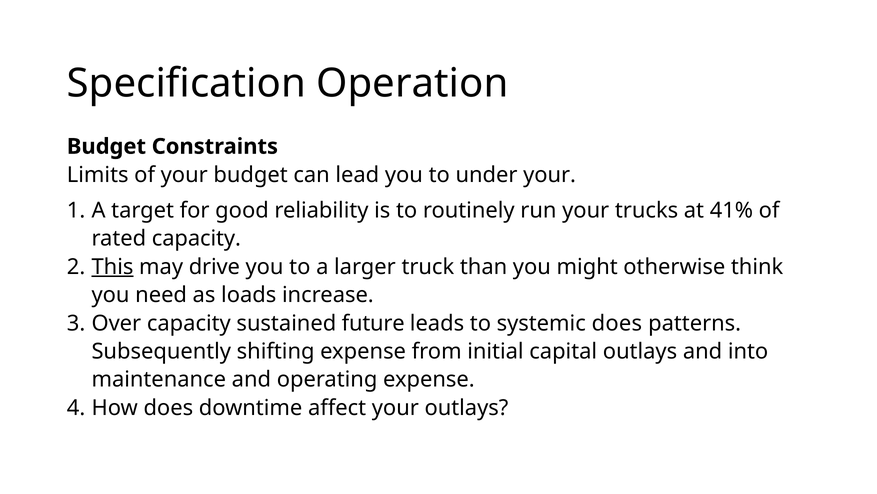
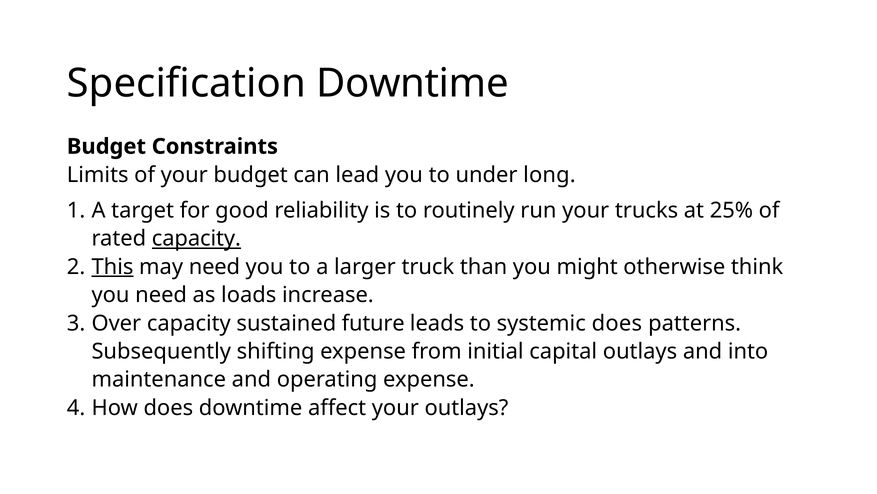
Specification Operation: Operation -> Downtime (413, 83)
under your: your -> long (549, 175)
41%: 41% -> 25% (731, 210)
capacity underline: none -> present (196, 238)
may drive: drive -> need (214, 267)
